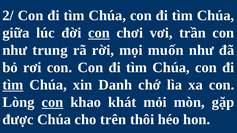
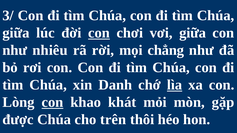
2/: 2/ -> 3/ (8, 16)
vơi trần: trần -> giữa (193, 33)
trung: trung -> nhiêu (50, 50)
muốn: muốn -> chẳng (166, 50)
tìm underline: present -> none (13, 85)
lìa underline: none -> present (175, 85)
